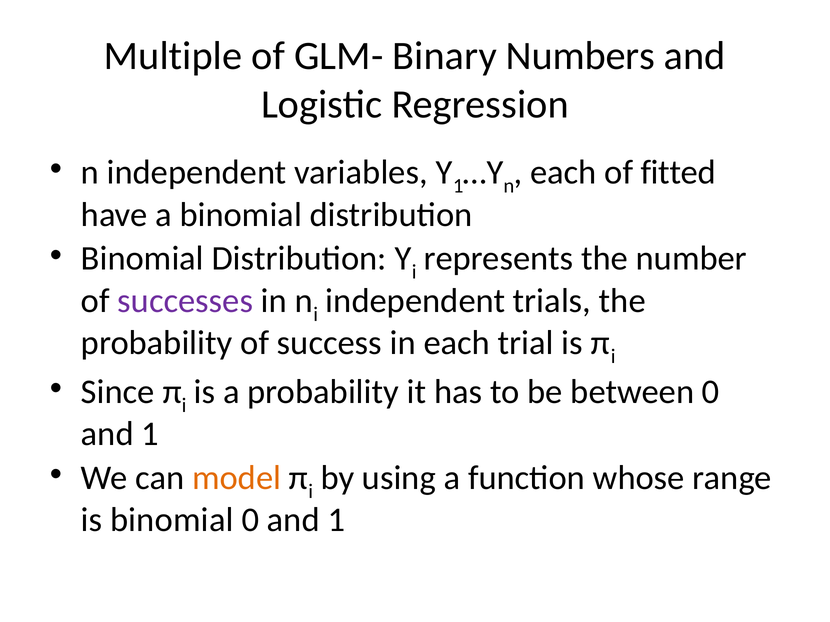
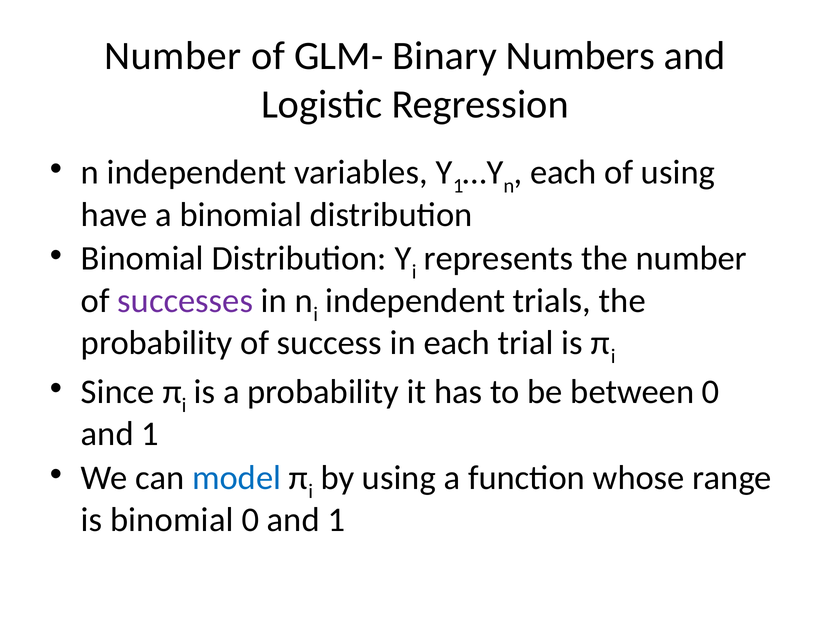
Multiple: Multiple -> Number (173, 56)
of fitted: fitted -> using (678, 173)
model colour: orange -> blue (237, 478)
